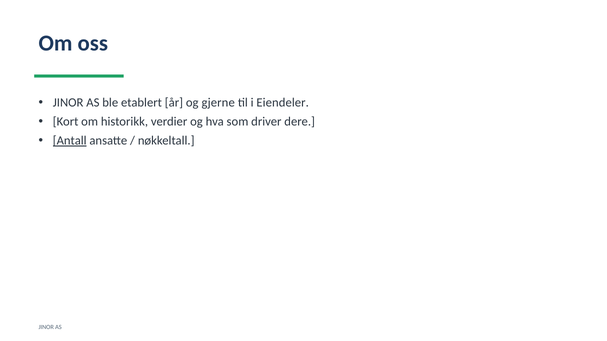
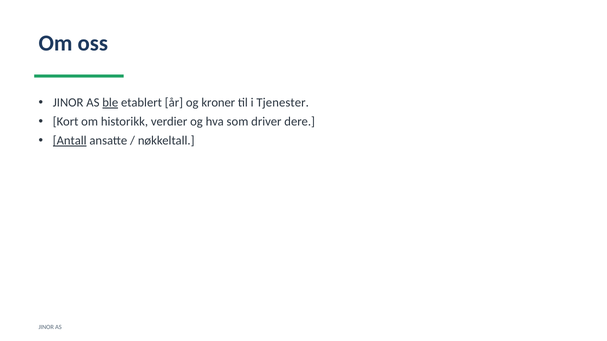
ble underline: none -> present (110, 103)
gjerne: gjerne -> kroner (218, 103)
Eiendeler: Eiendeler -> Tjenester (283, 103)
